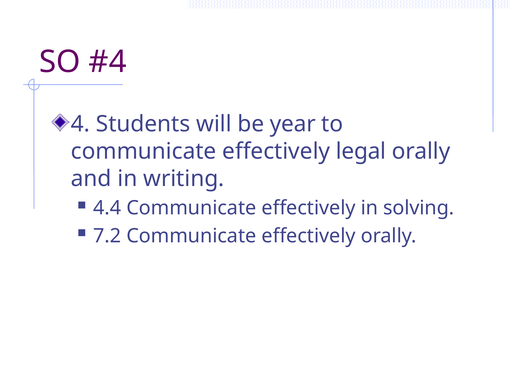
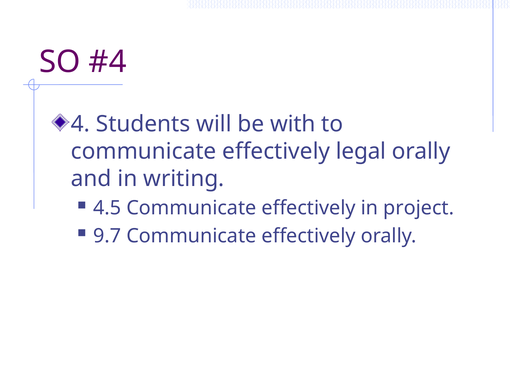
year: year -> with (293, 124)
4.4: 4.4 -> 4.5 (107, 208)
solving: solving -> project (419, 208)
7.2: 7.2 -> 9.7 (107, 235)
